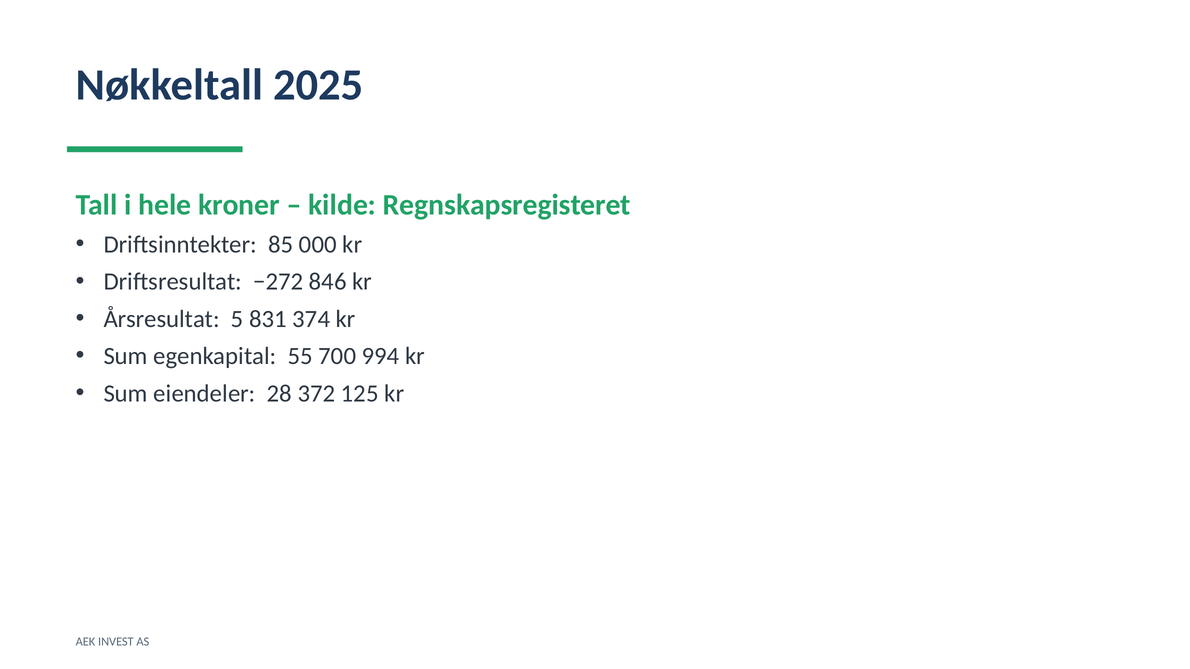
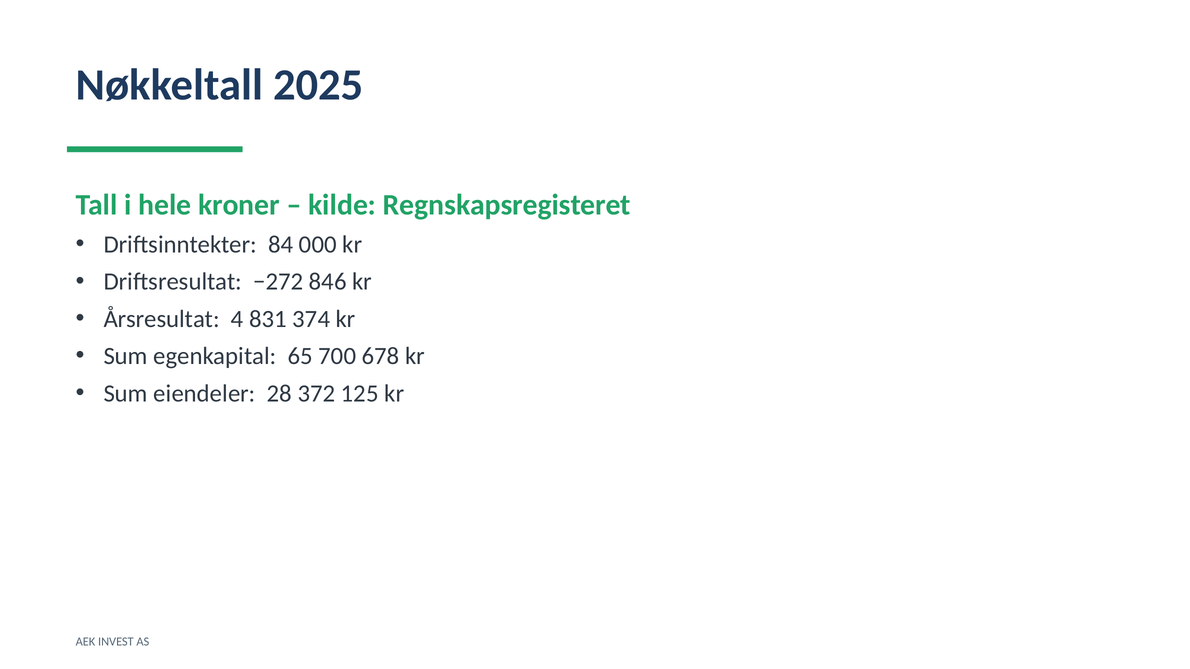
85: 85 -> 84 (281, 245)
5: 5 -> 4 (237, 319)
55: 55 -> 65 (300, 356)
994: 994 -> 678 (381, 356)
